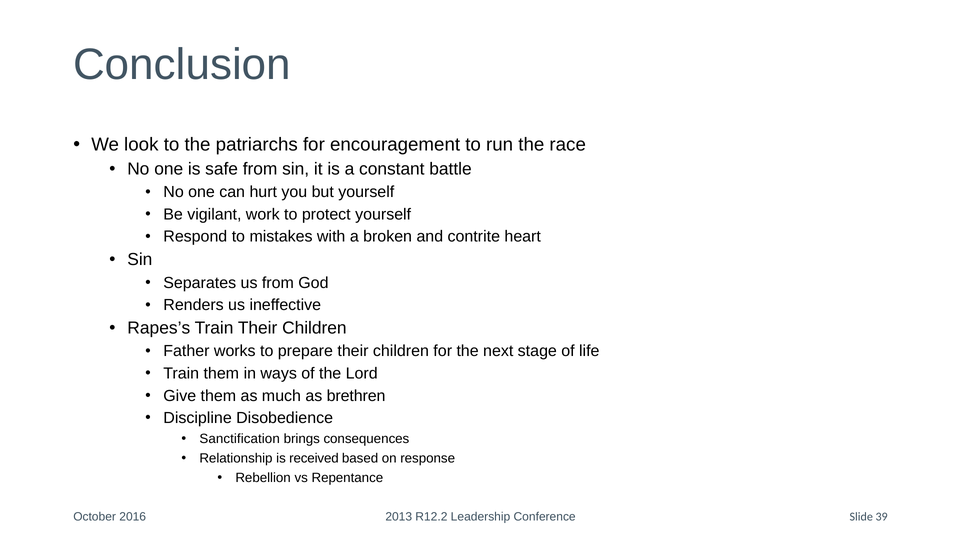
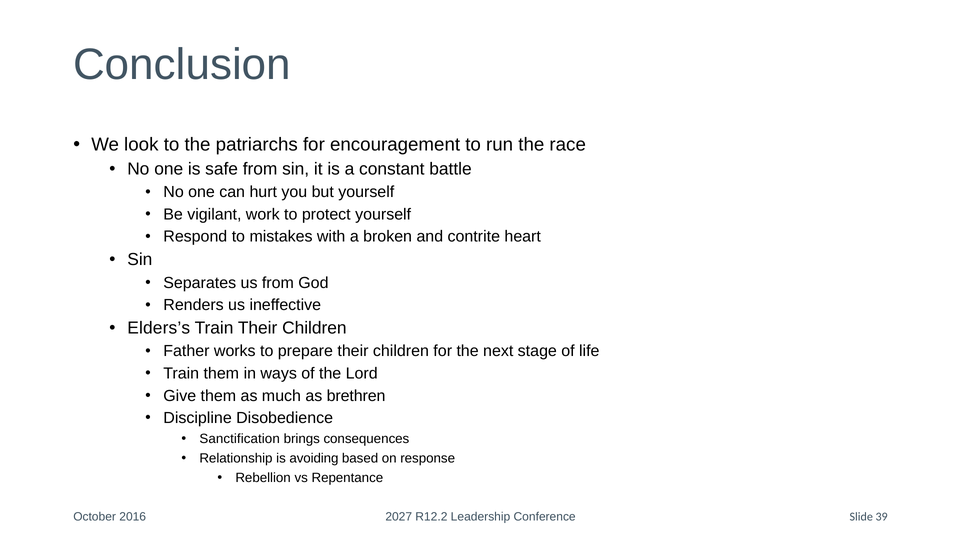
Rapes’s: Rapes’s -> Elders’s (159, 328)
received: received -> avoiding (314, 458)
2013: 2013 -> 2027 (399, 516)
